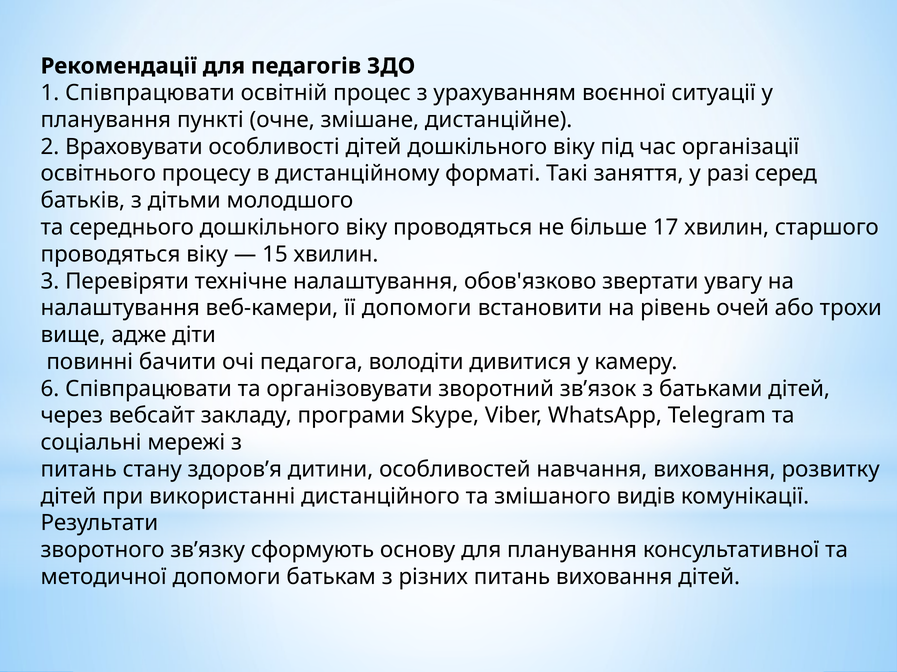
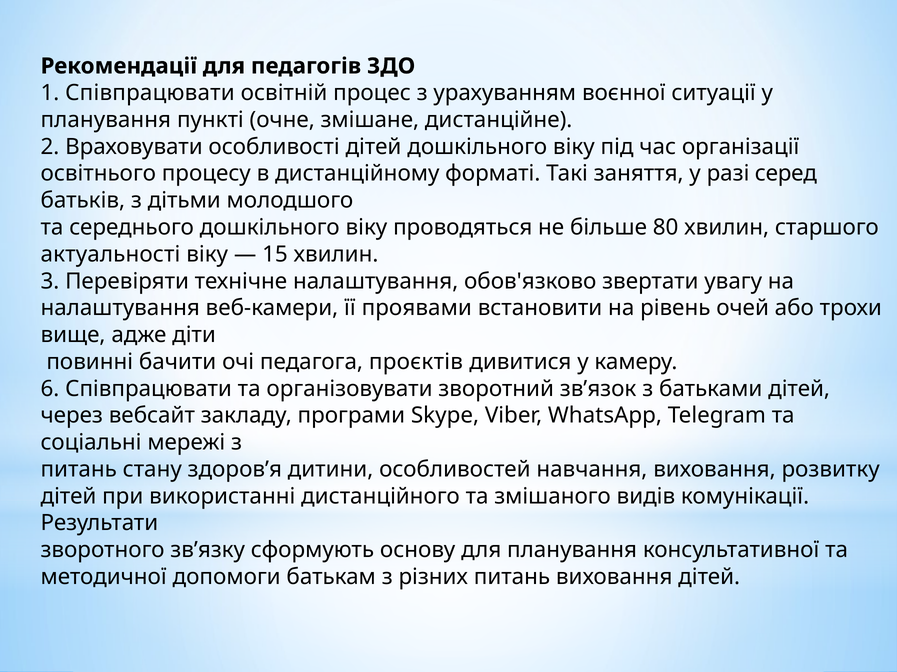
17: 17 -> 80 (666, 228)
проводяться: проводяться -> актуальності (110, 255)
її допомоги: допомоги -> проявами (417, 308)
володіти: володіти -> проєктів (416, 362)
